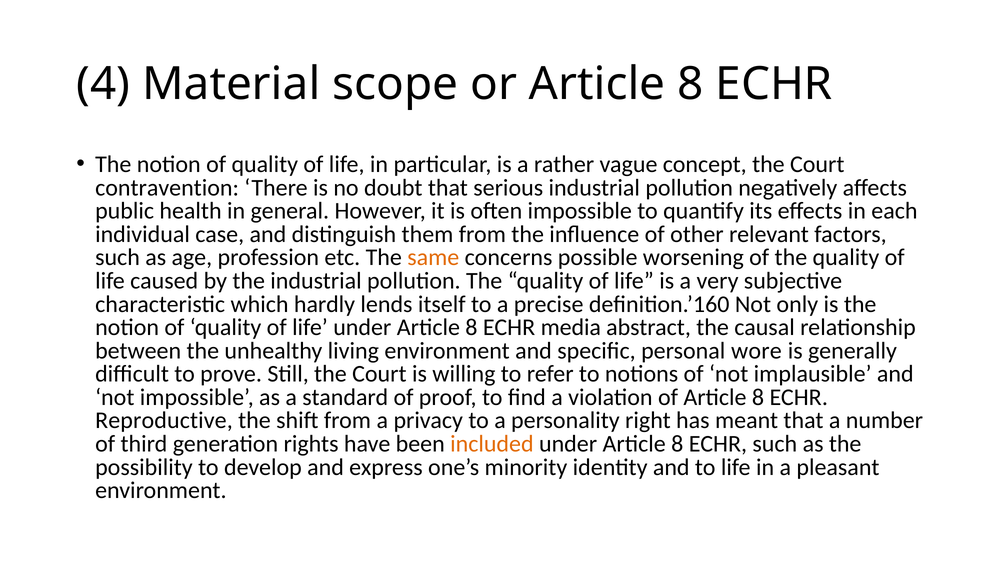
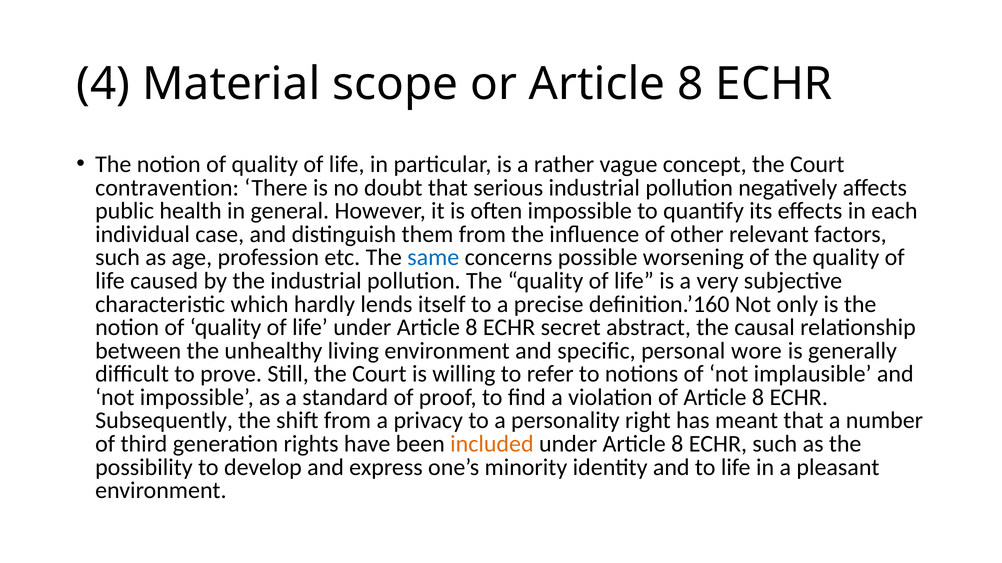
same colour: orange -> blue (433, 258)
media: media -> secret (571, 328)
Reproductive: Reproductive -> Subsequently (164, 421)
